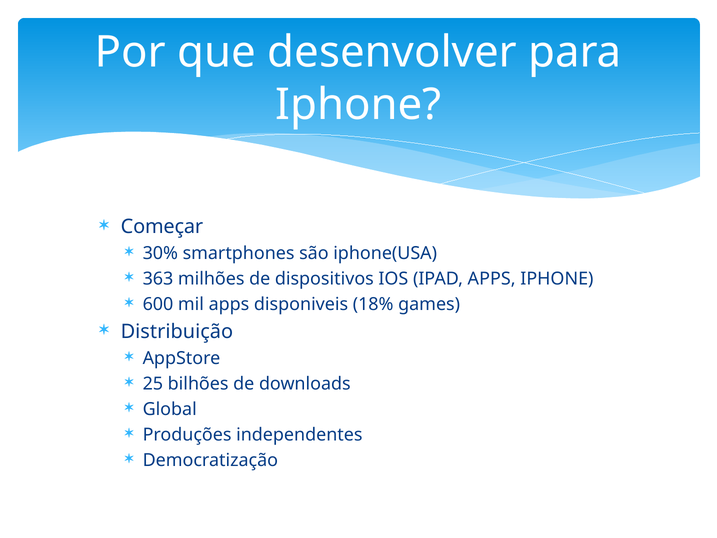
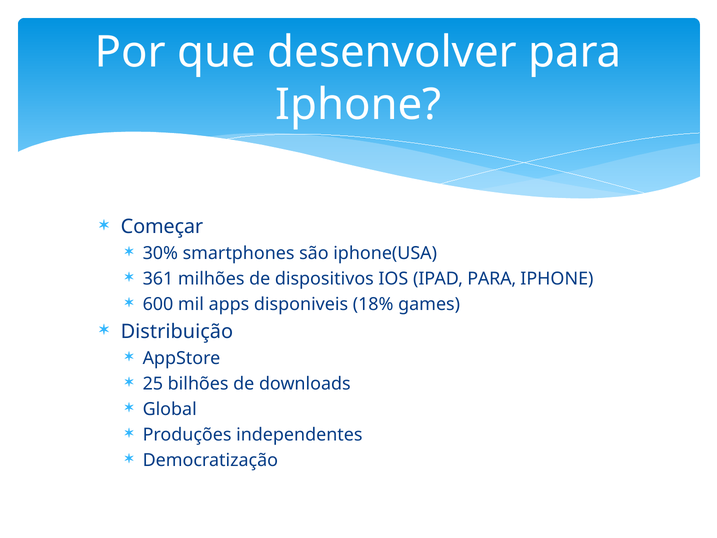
363: 363 -> 361 (158, 279)
IPAD APPS: APPS -> PARA (492, 279)
